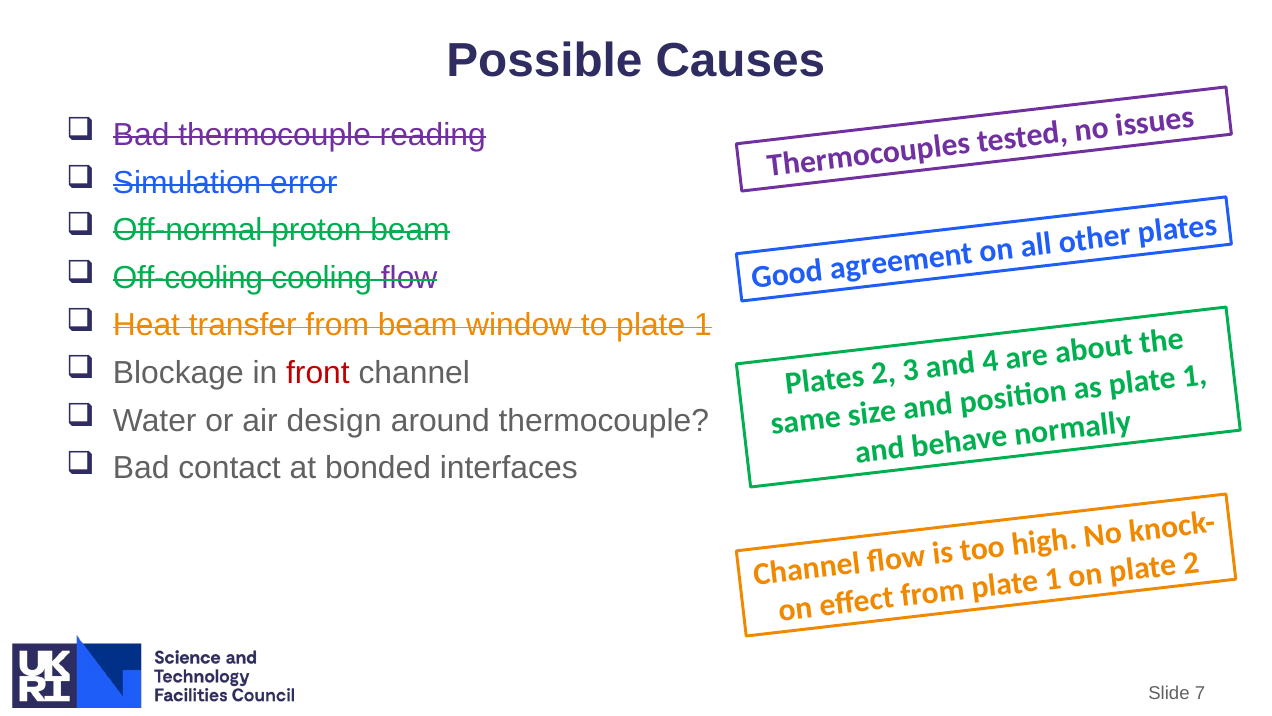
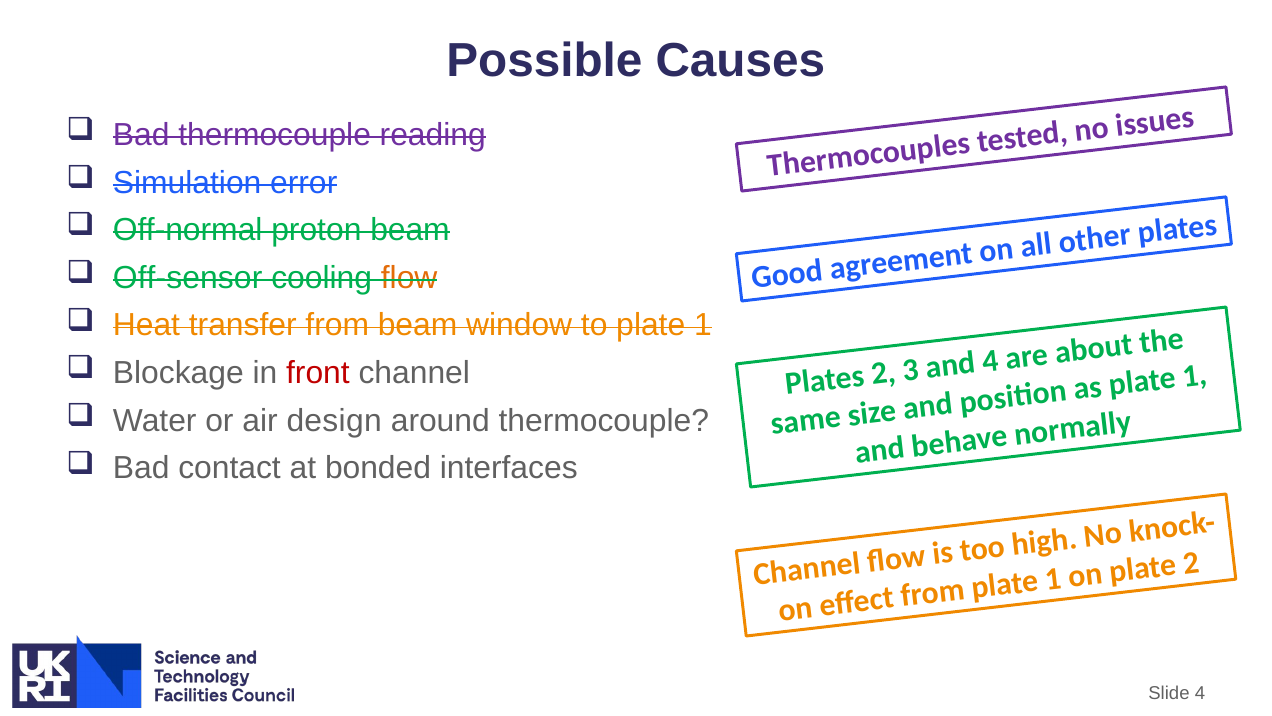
Off-cooling: Off-cooling -> Off-sensor (188, 278)
flow colour: purple -> orange (409, 278)
Slide 7: 7 -> 4 (1200, 693)
